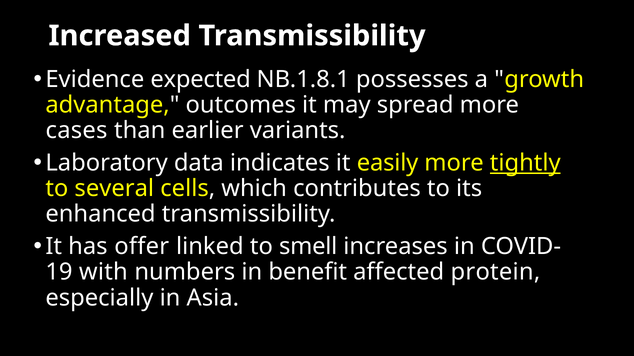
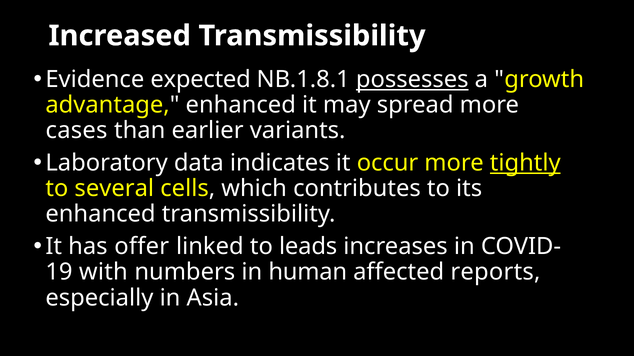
possesses underline: none -> present (412, 80)
advantage outcomes: outcomes -> enhanced (241, 105)
easily: easily -> occur (388, 163)
smell: smell -> leads (308, 247)
benefit: benefit -> human (308, 273)
protein: protein -> reports (495, 273)
